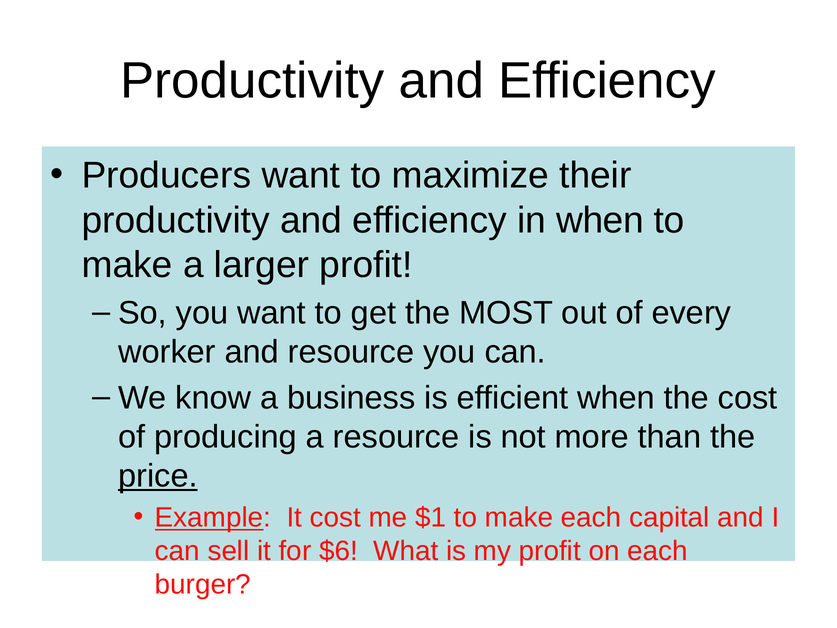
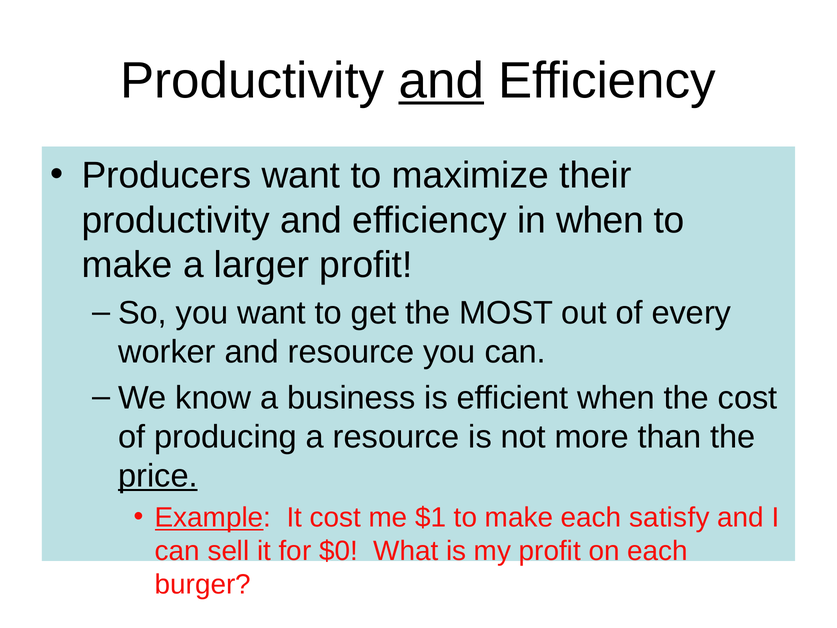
and underline: none -> present (441, 81)
capital: capital -> satisfy (669, 517)
$6: $6 -> $0 (338, 551)
